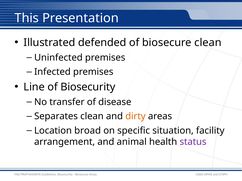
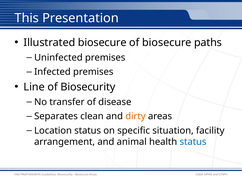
Illustrated defended: defended -> biosecure (102, 43)
biosecure clean: clean -> paths (208, 43)
Location broad: broad -> status (88, 131)
status colour: purple -> blue (193, 142)
